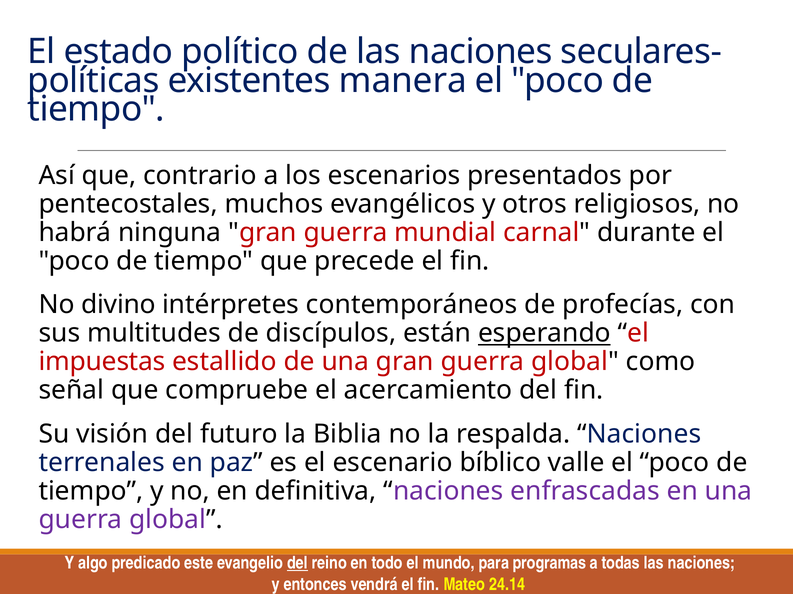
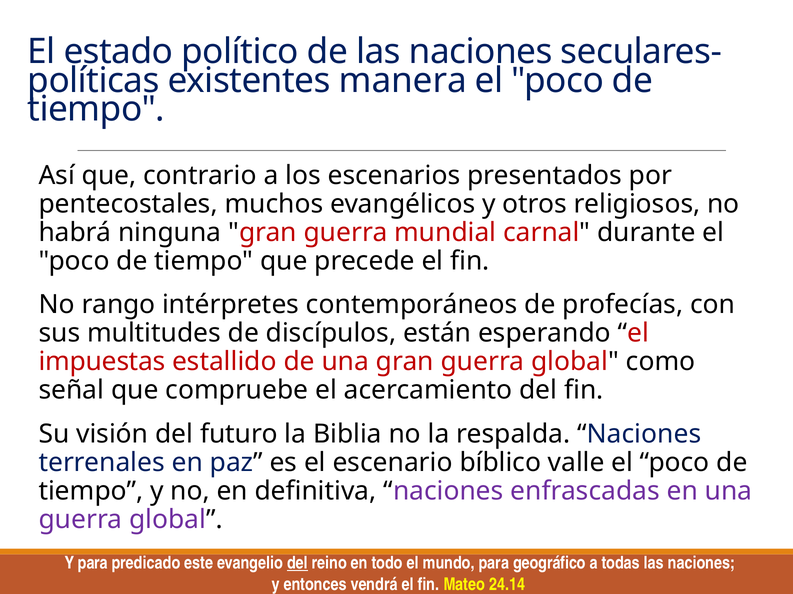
divino: divino -> rango (118, 305)
esperando underline: present -> none (544, 334)
Y algo: algo -> para (93, 564)
programas: programas -> geográfico (549, 564)
